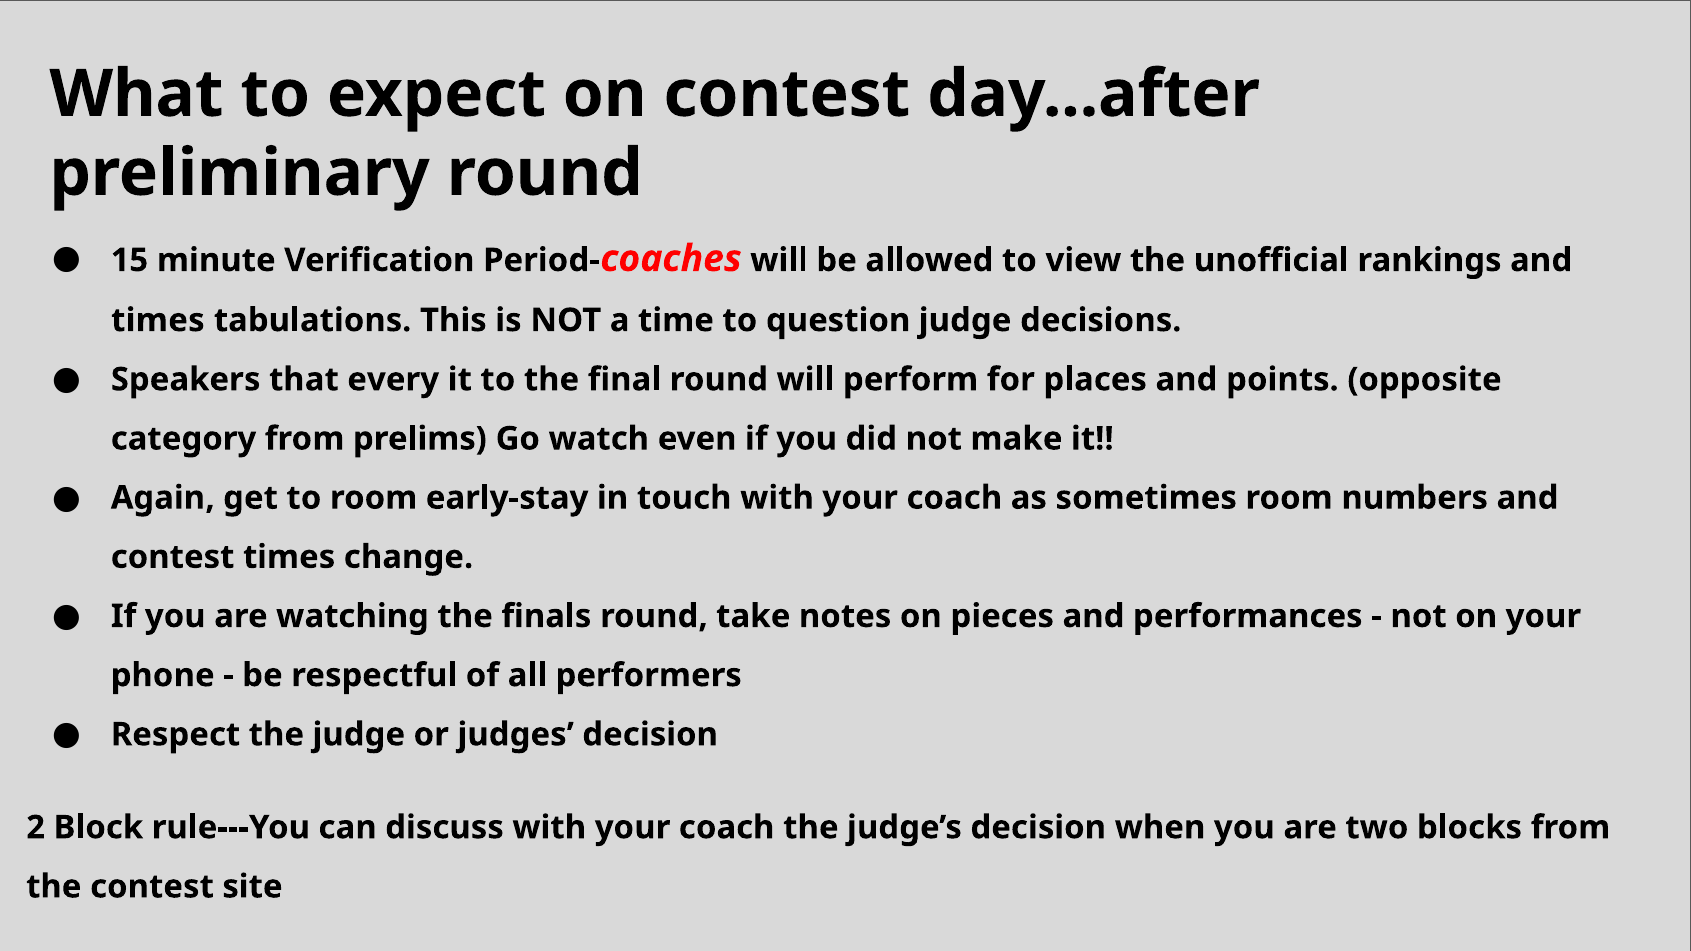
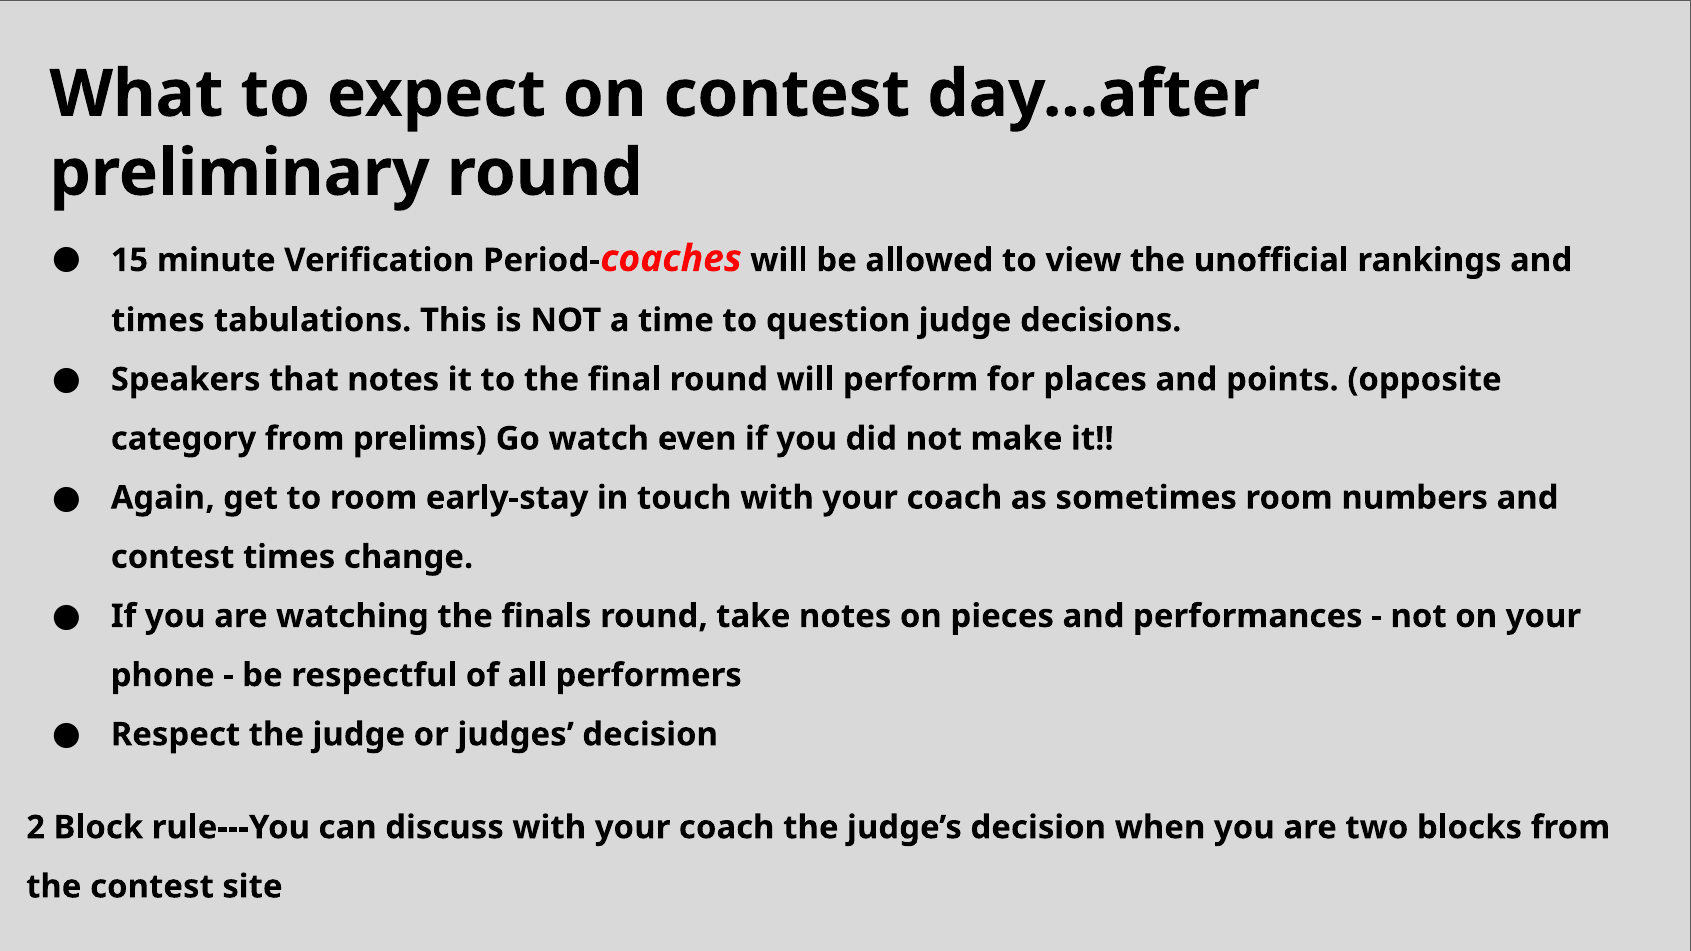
that every: every -> notes (393, 380)
